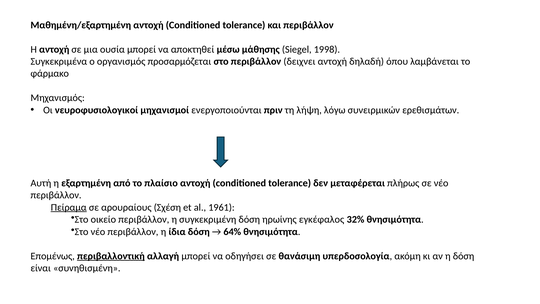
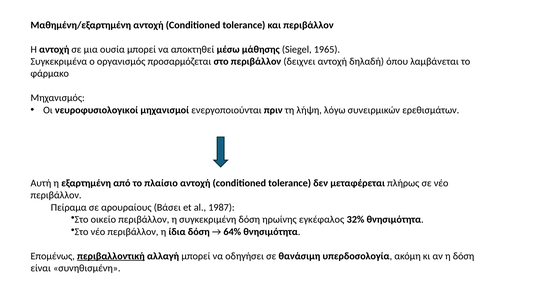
1998: 1998 -> 1965 (327, 49)
Πείραμα underline: present -> none (69, 207)
Σχέση: Σχέση -> Βάσει (167, 207)
1961: 1961 -> 1987 (221, 207)
